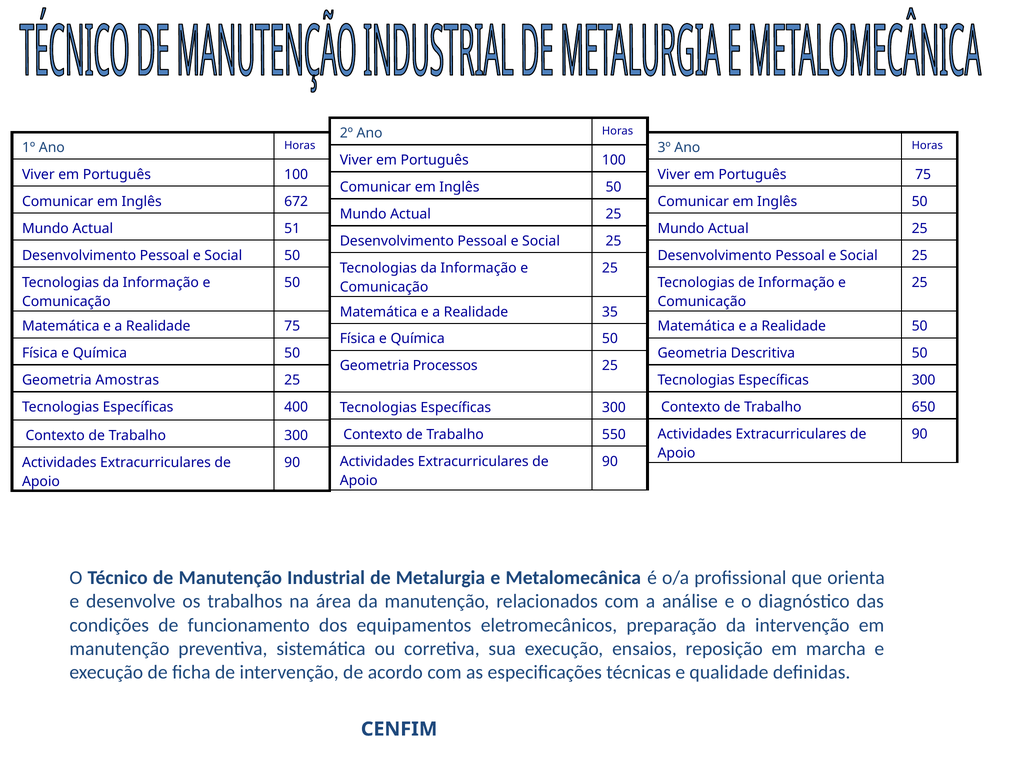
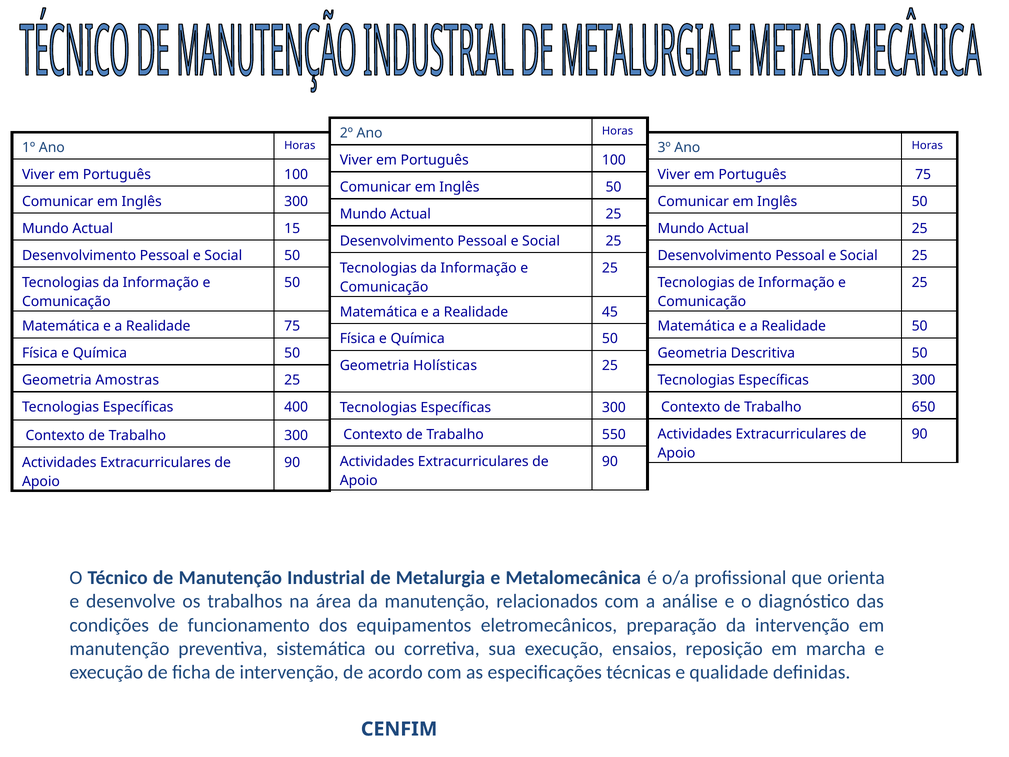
Inglês 672: 672 -> 300 (296, 201)
51: 51 -> 15 (292, 228)
35: 35 -> 45 (610, 312)
Processos: Processos -> Holísticas (445, 366)
